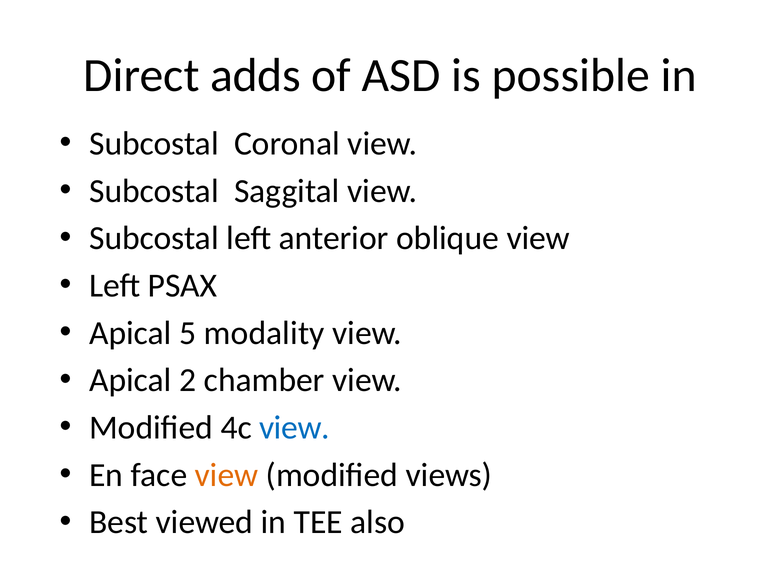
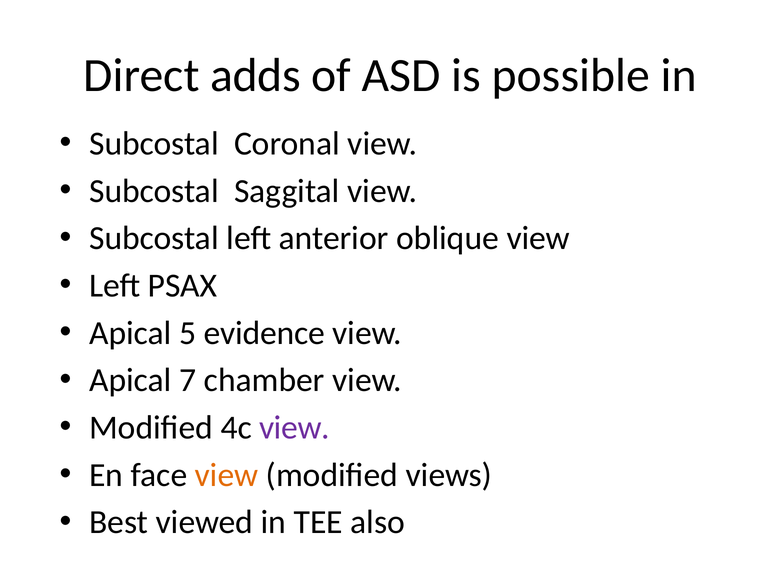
modality: modality -> evidence (264, 333)
2: 2 -> 7 (188, 380)
view colour: blue -> purple (294, 428)
